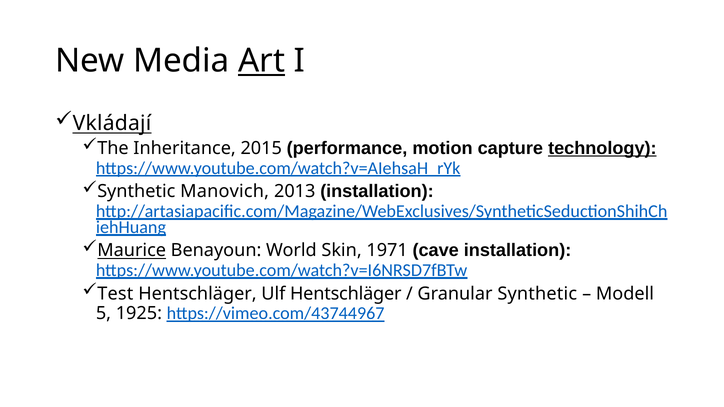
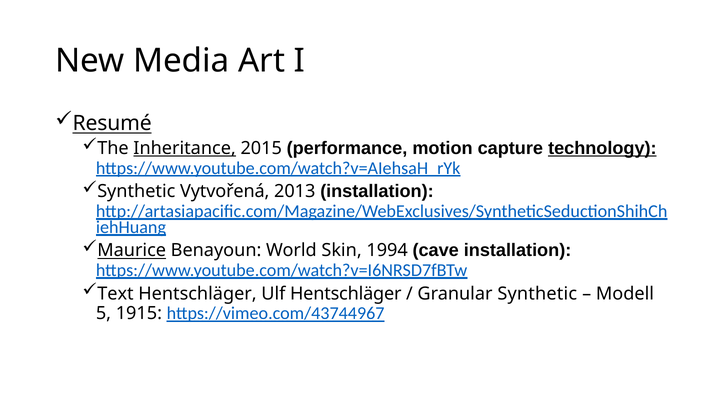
Art underline: present -> none (262, 61)
Vkládají: Vkládají -> Resumé (112, 123)
Inheritance underline: none -> present (185, 148)
Manovich: Manovich -> Vytvořená (225, 192)
1971: 1971 -> 1994 (387, 251)
Test: Test -> Text (115, 294)
1925: 1925 -> 1915 (139, 314)
